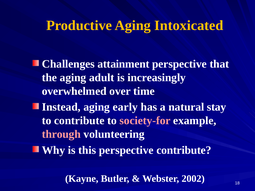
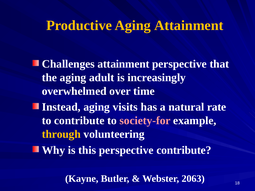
Aging Intoxicated: Intoxicated -> Attainment (189, 25)
early: early -> visits (125, 107)
stay: stay -> rate (217, 107)
through colour: pink -> yellow (61, 134)
2002: 2002 -> 2063 (193, 179)
